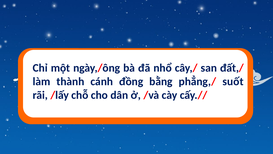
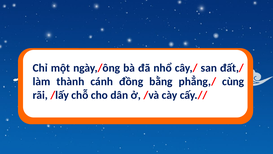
suốt: suốt -> cùng (233, 81)
